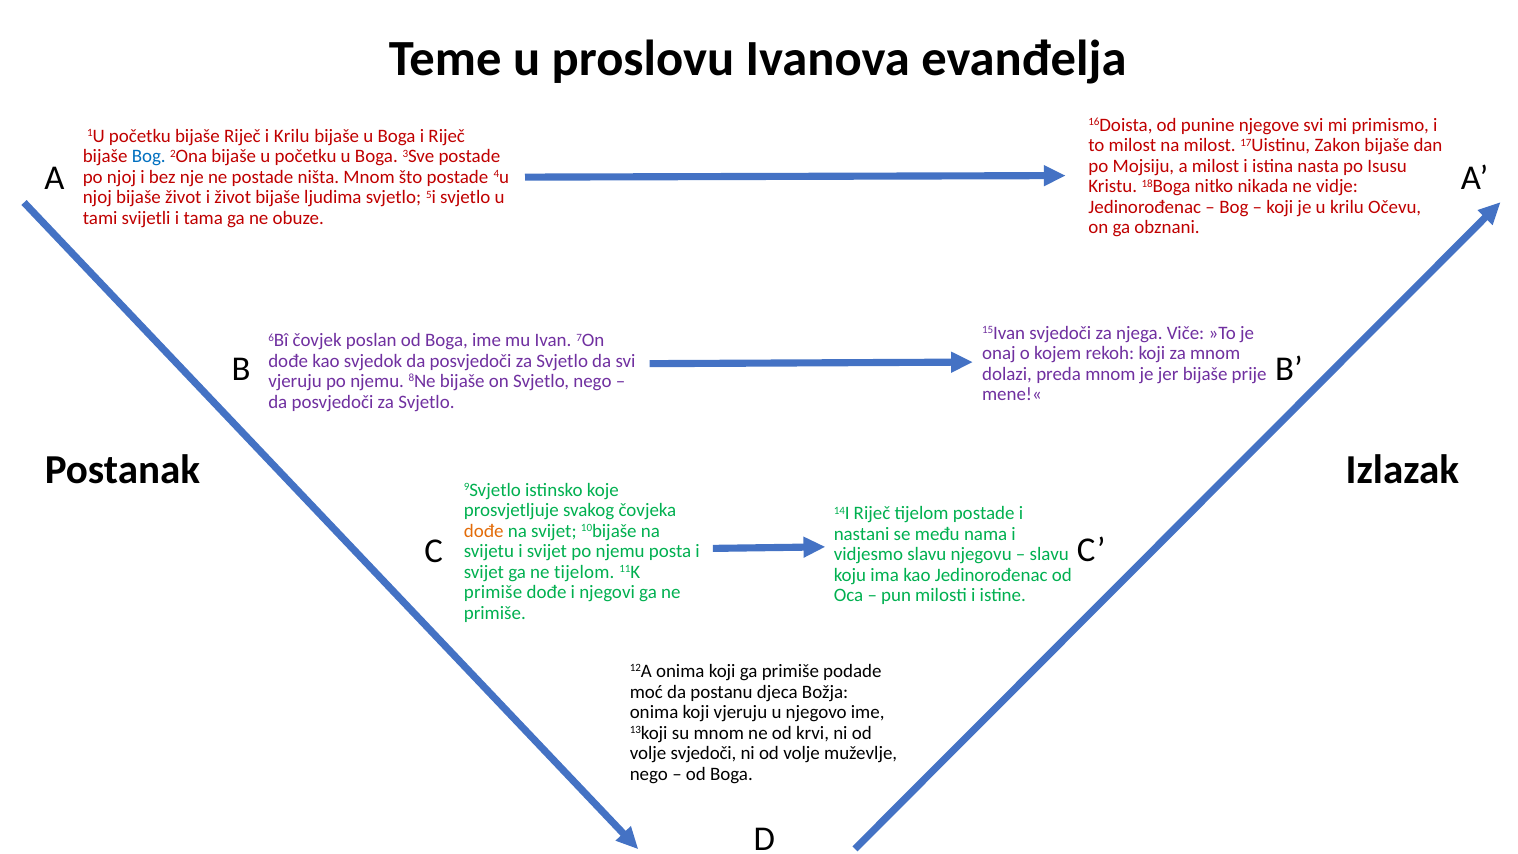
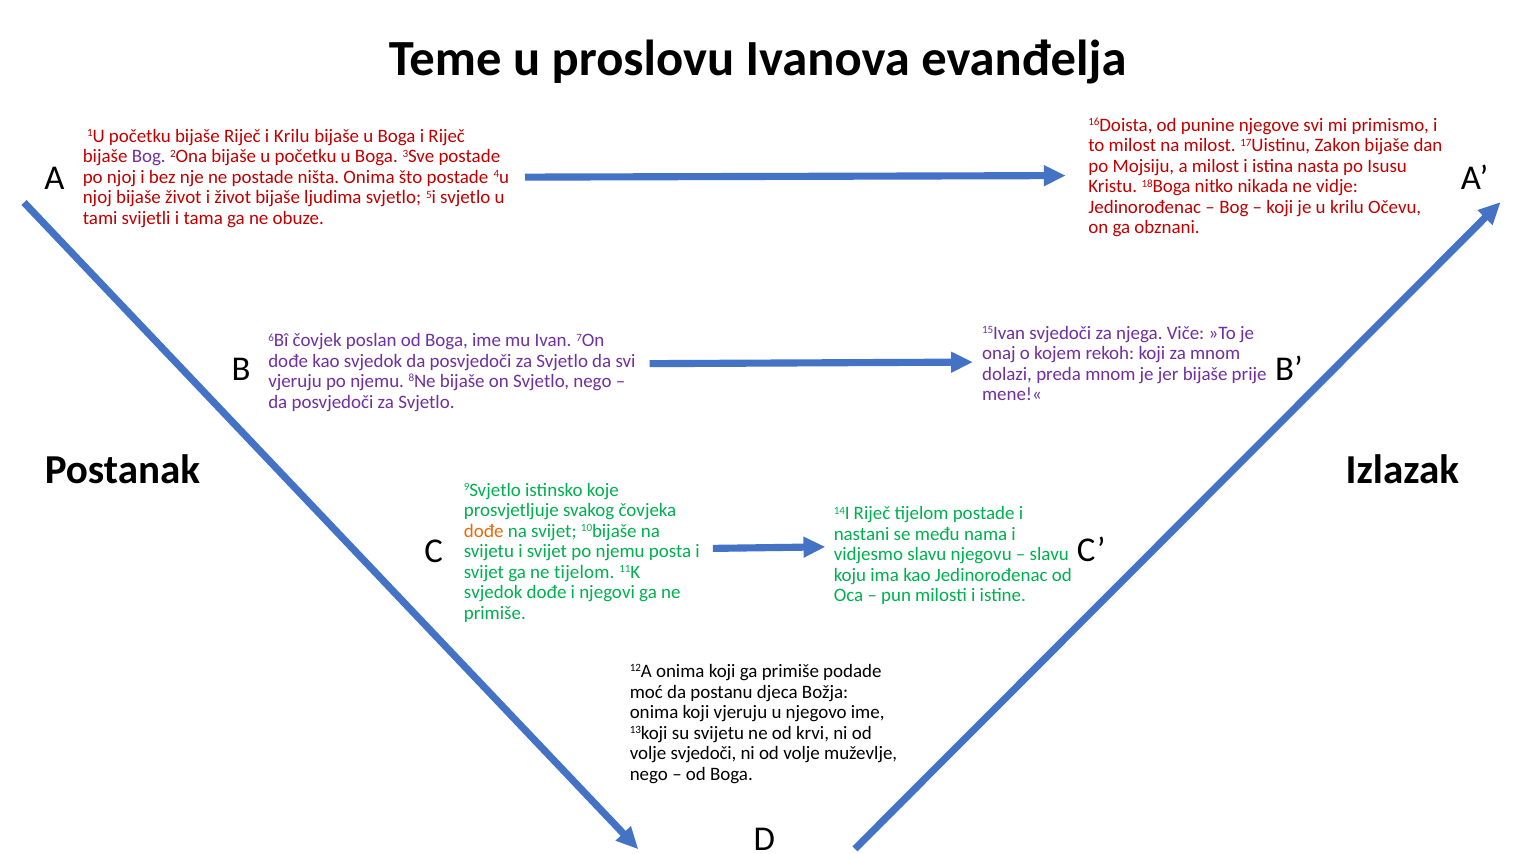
Bog colour: blue -> purple (149, 156)
ništa Mnom: Mnom -> Onima (369, 177)
primiše: primiše -> svjedok (493, 592)
su mnom: mnom -> svijetu (719, 733)
